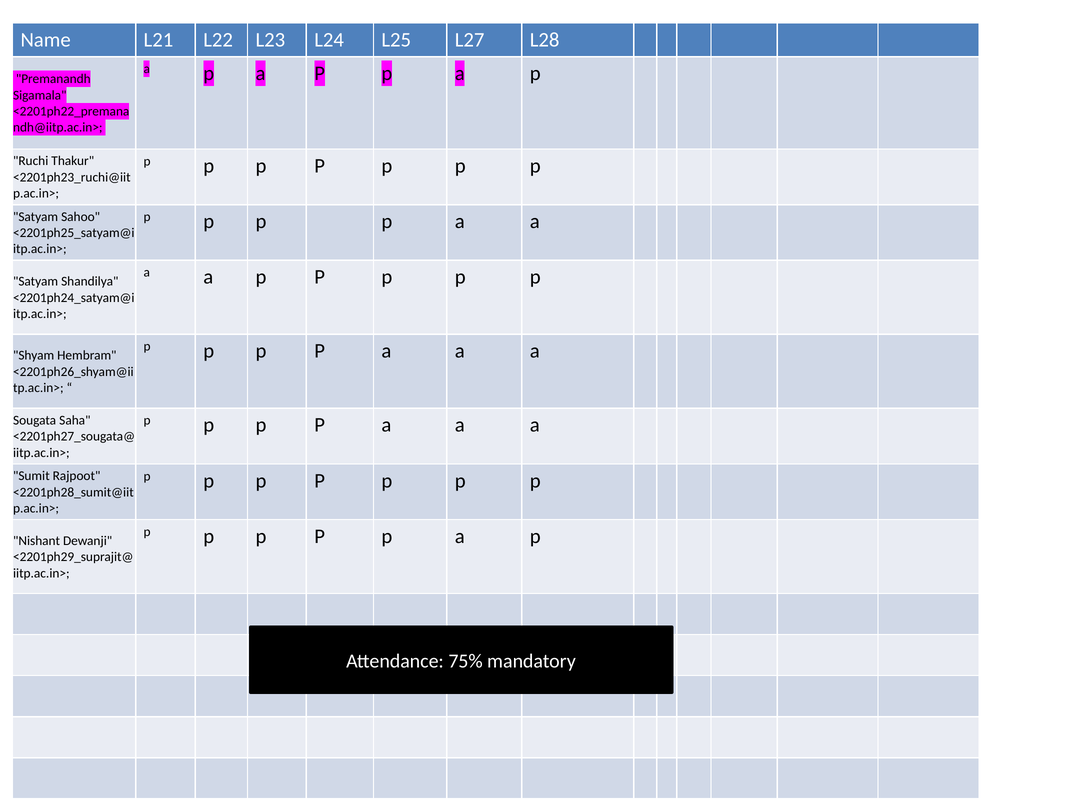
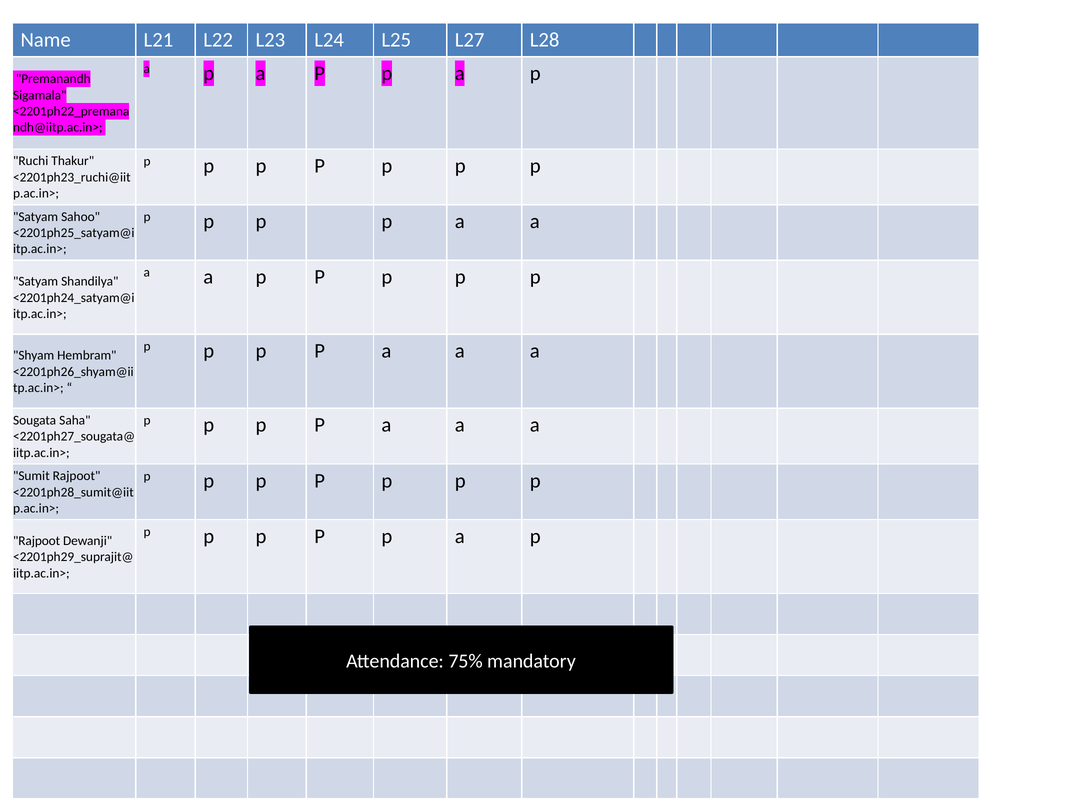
Nishant: Nishant -> Rajpoot (37, 541)
